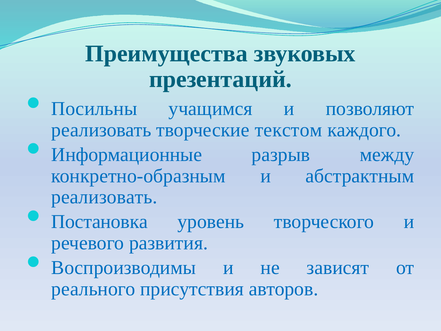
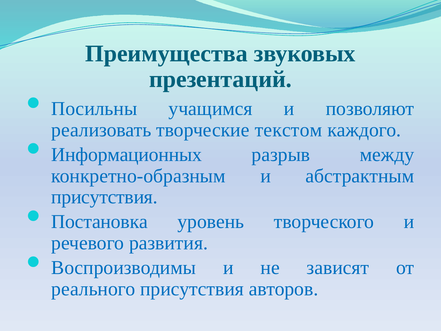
Информационные: Информационные -> Информационных (127, 155)
реализовать: реализовать -> присутствия (104, 197)
